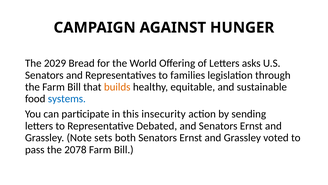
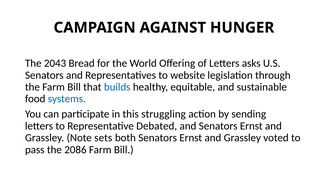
2029: 2029 -> 2043 (55, 63)
families: families -> website (188, 75)
builds colour: orange -> blue (117, 87)
insecurity: insecurity -> struggling (164, 114)
2078: 2078 -> 2086 (75, 149)
